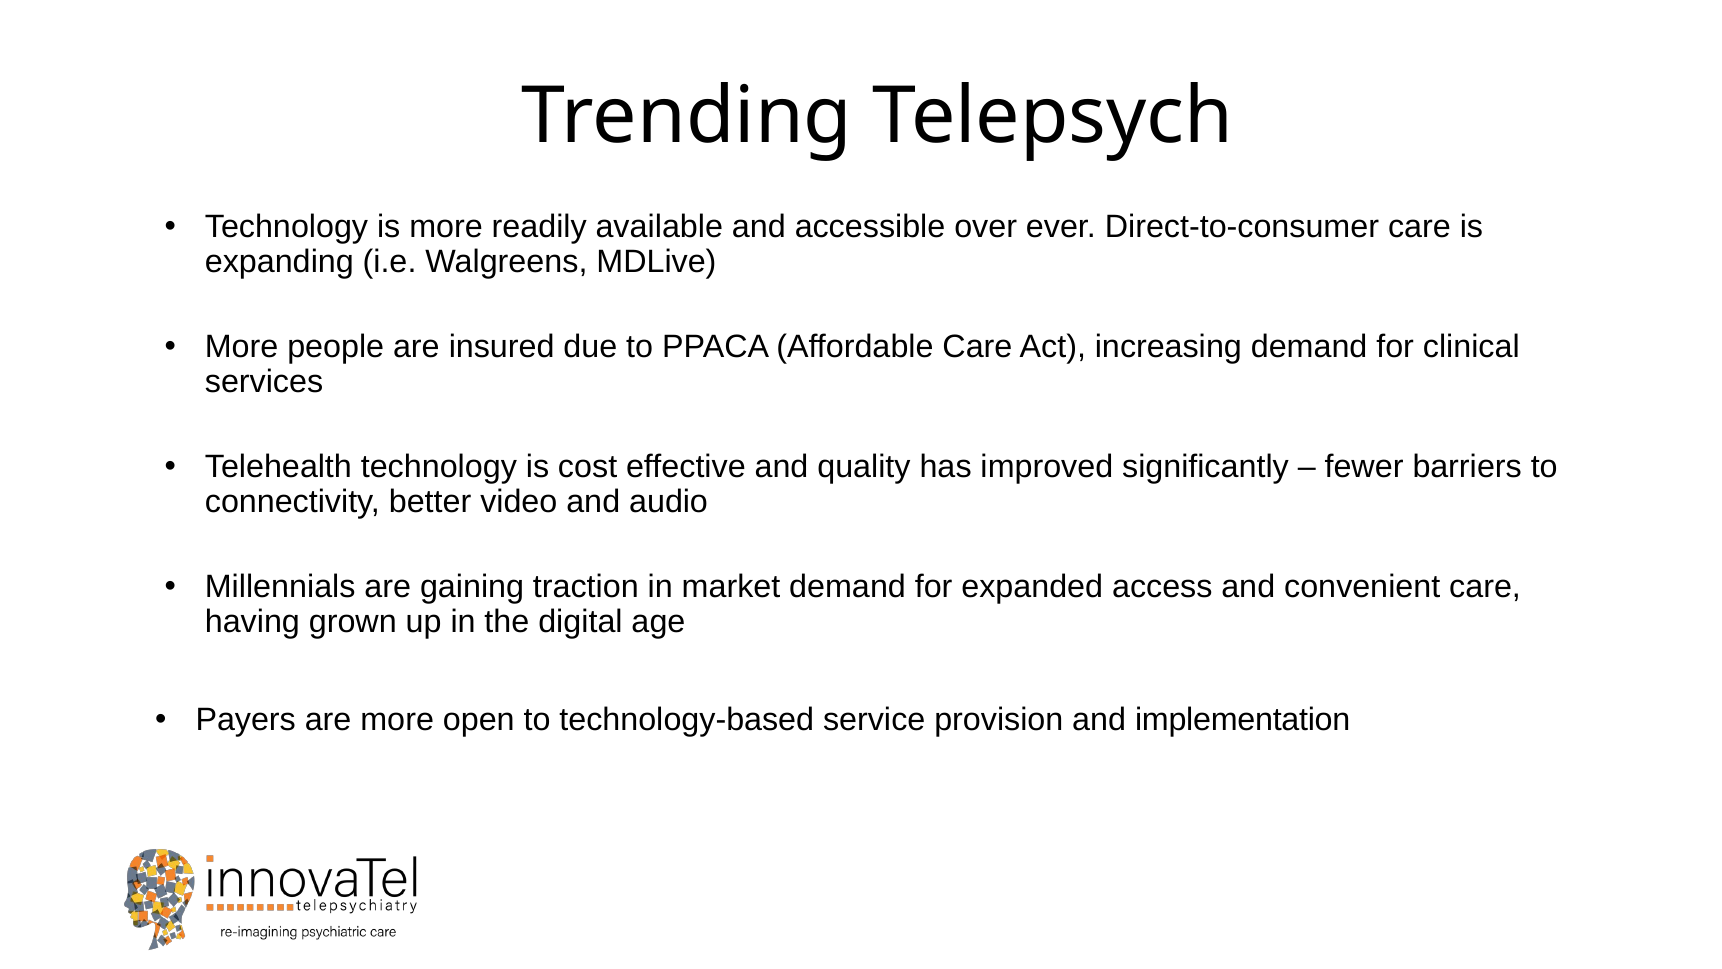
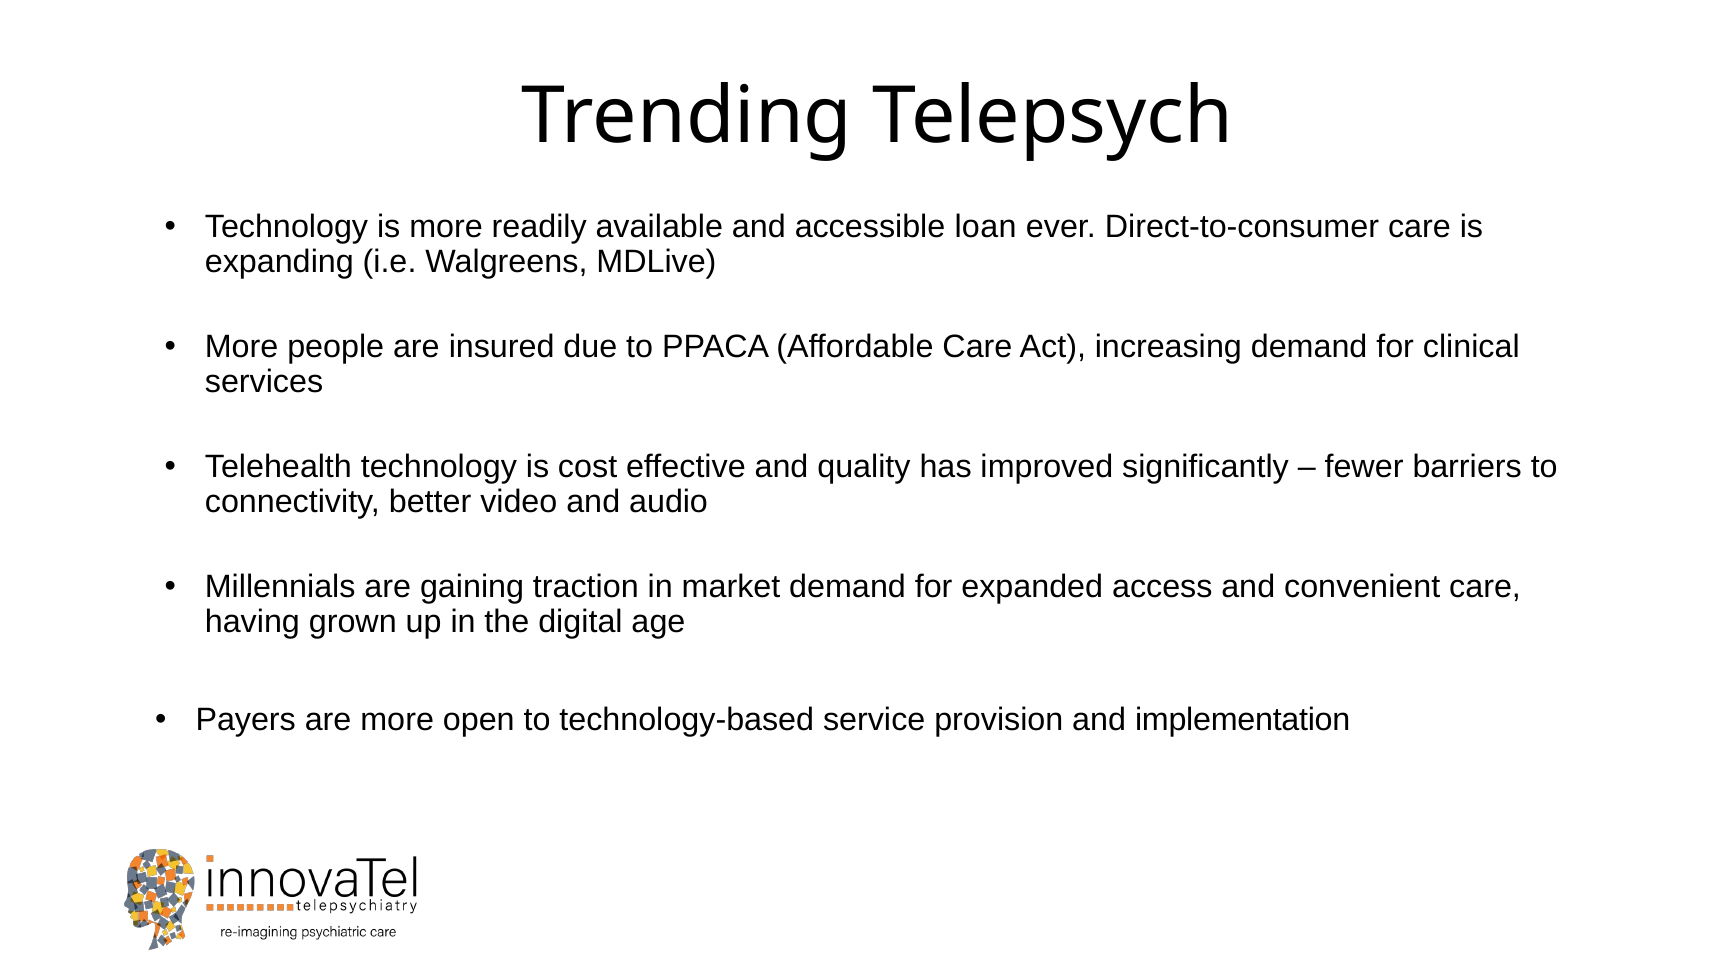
over: over -> loan (986, 227)
